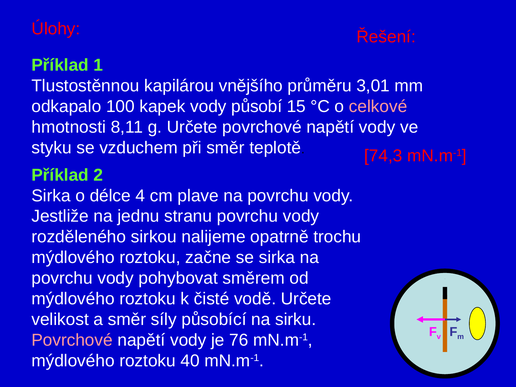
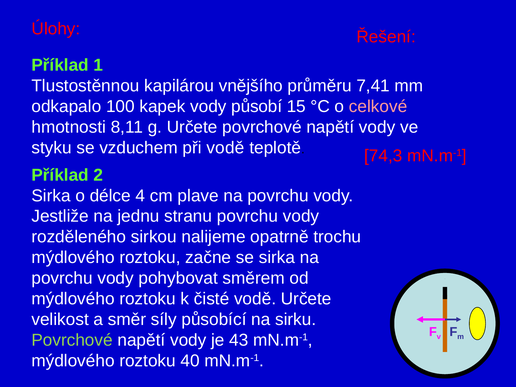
3,01: 3,01 -> 7,41 (373, 86)
při směr: směr -> vodě (225, 148)
Povrchové colour: pink -> light green (72, 340)
76: 76 -> 43 (239, 340)
